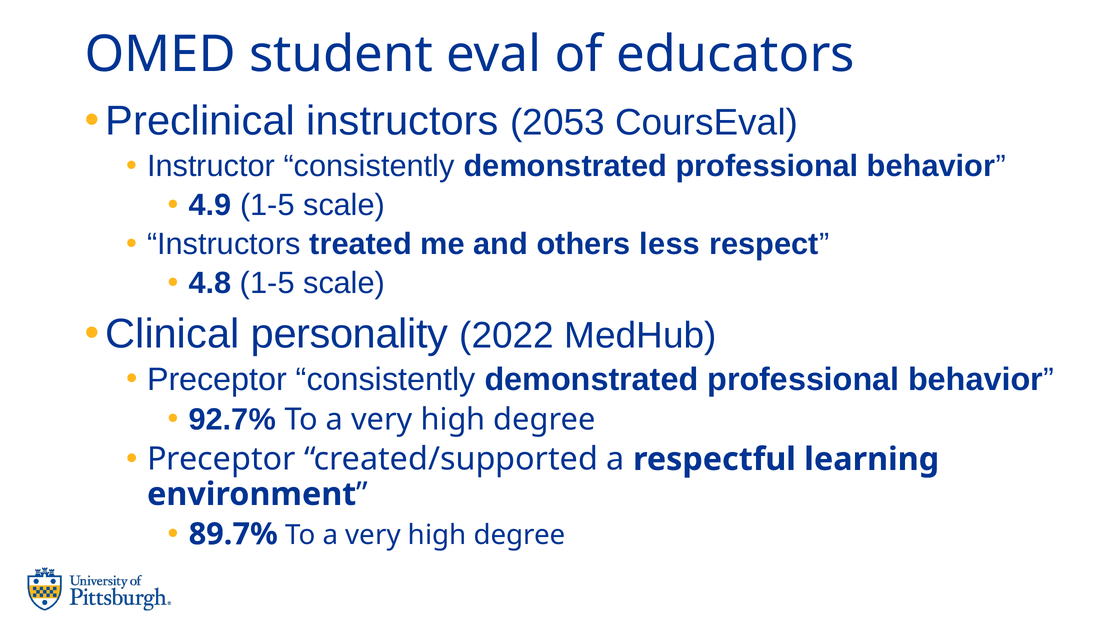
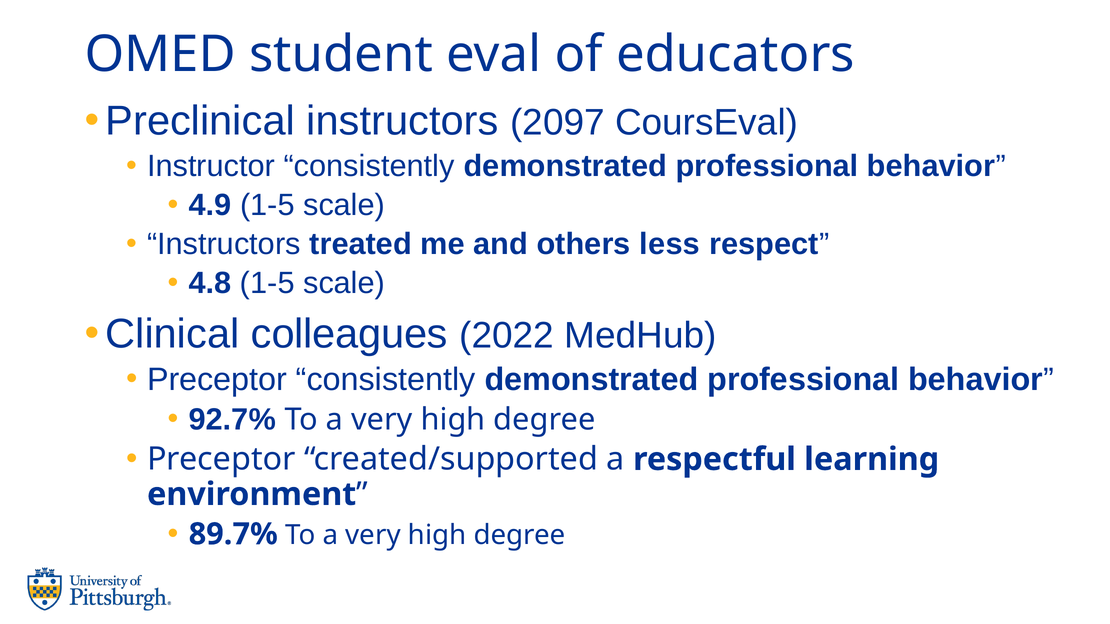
2053: 2053 -> 2097 (557, 123)
personality: personality -> colleagues (349, 334)
